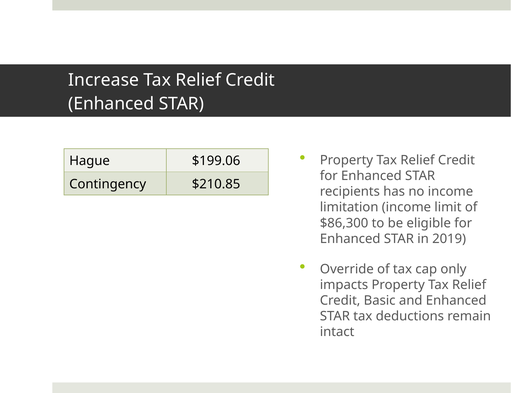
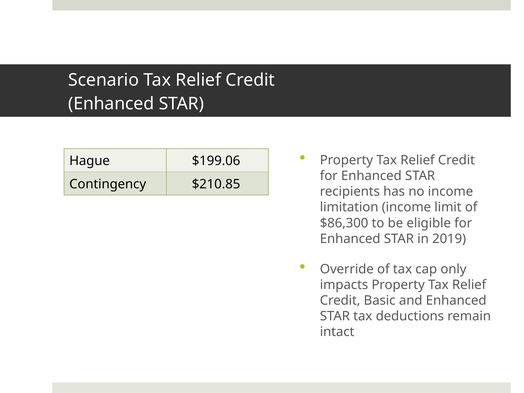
Increase: Increase -> Scenario (104, 80)
